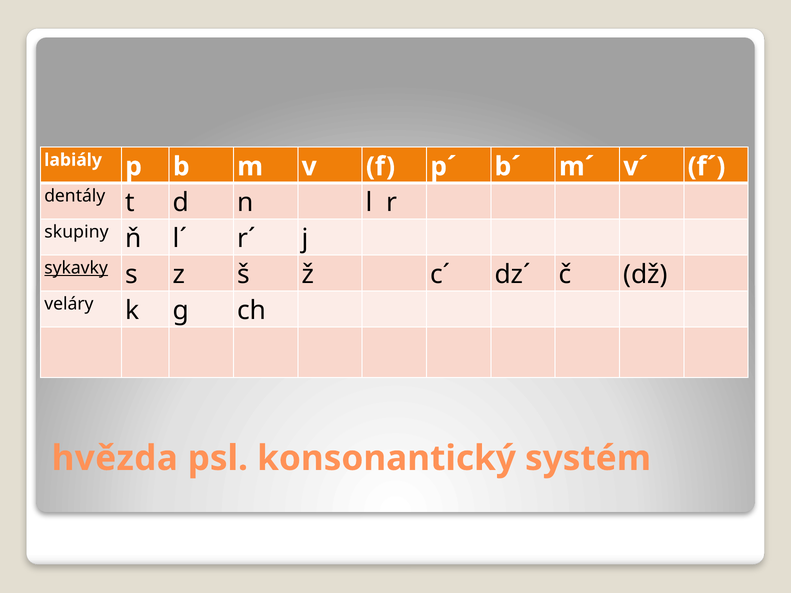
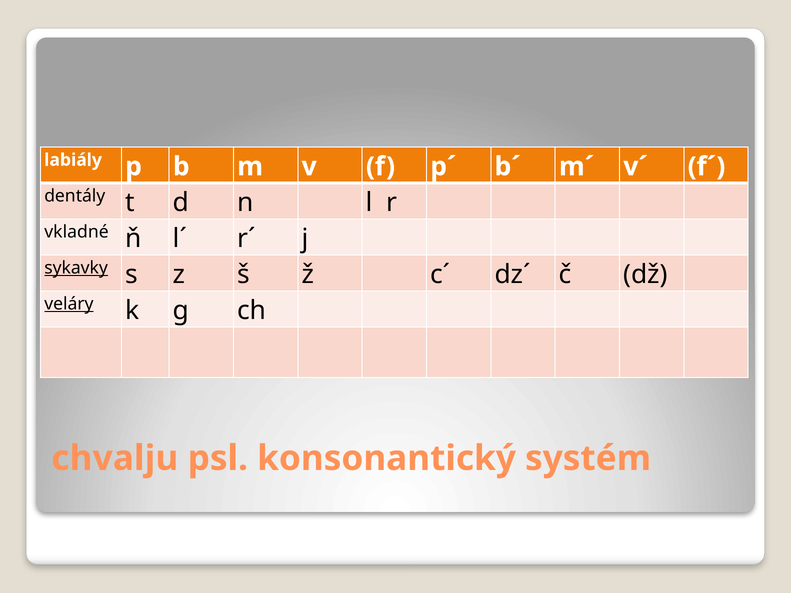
skupiny: skupiny -> vkladné (77, 232)
veláry underline: none -> present (69, 304)
hvězda: hvězda -> chvalju (115, 459)
